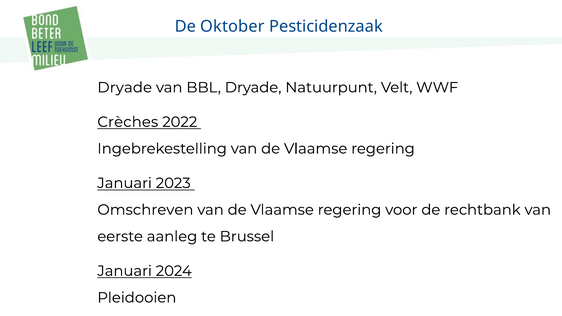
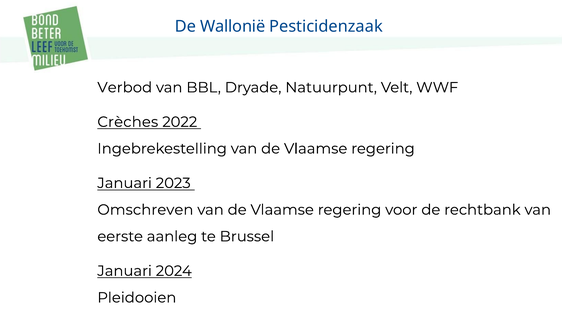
Oktober: Oktober -> Wallonië (233, 26)
Dryade: Dryade -> Verbod (125, 88)
